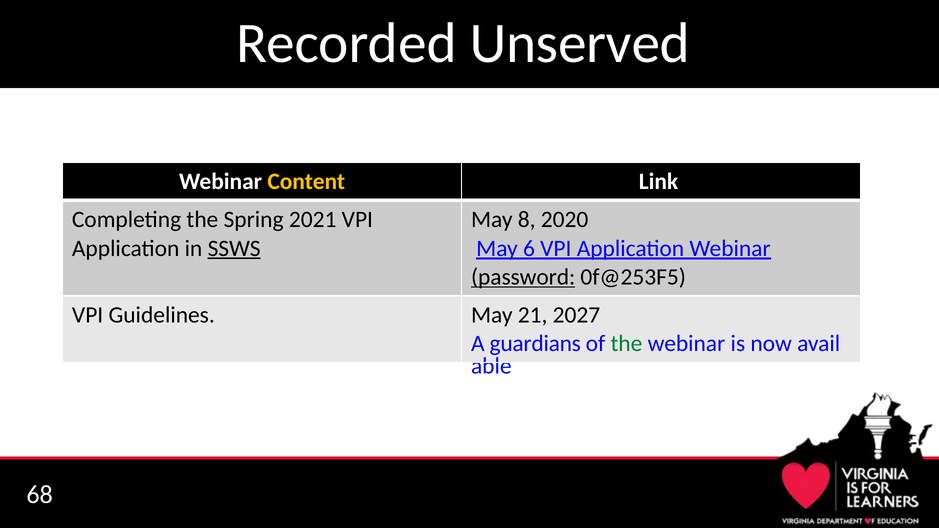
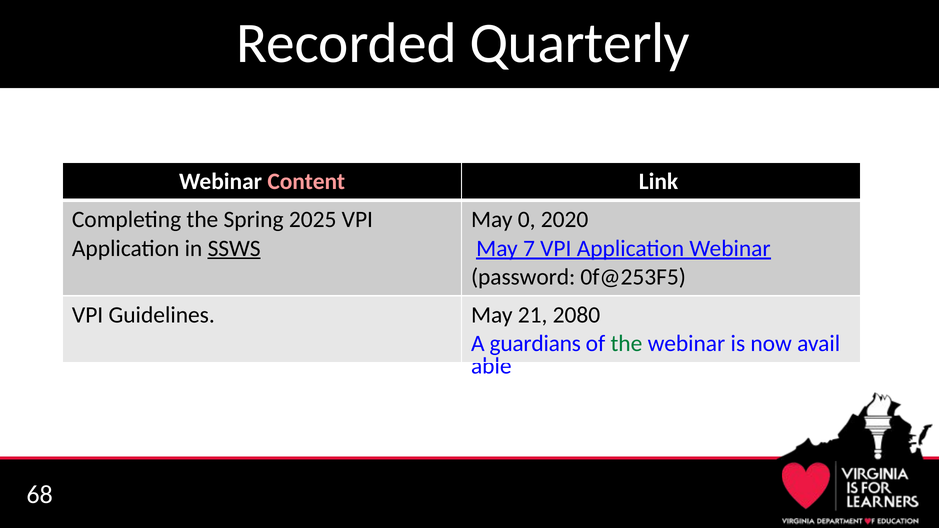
Unserved: Unserved -> Quarterly (580, 43)
Content colour: yellow -> pink (306, 182)
2021: 2021 -> 2025 (313, 220)
8: 8 -> 0 (527, 220)
6: 6 -> 7 (529, 248)
password underline: present -> none (523, 277)
2027: 2027 -> 2080 (576, 315)
